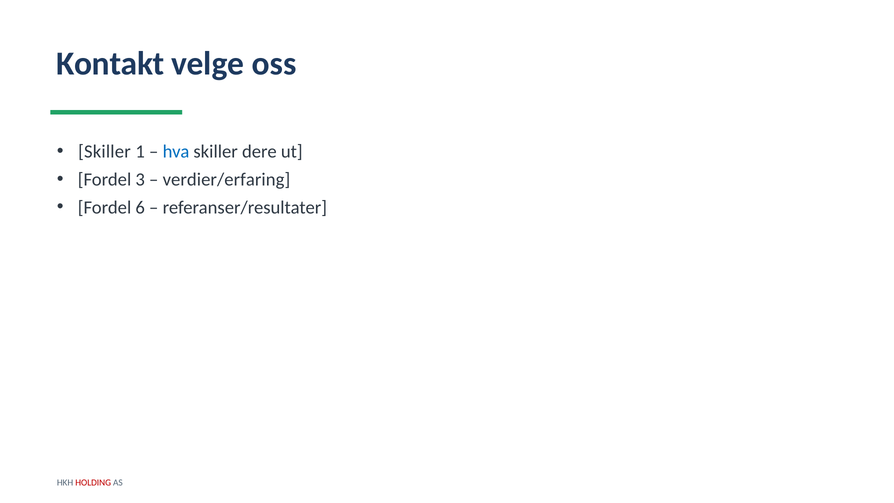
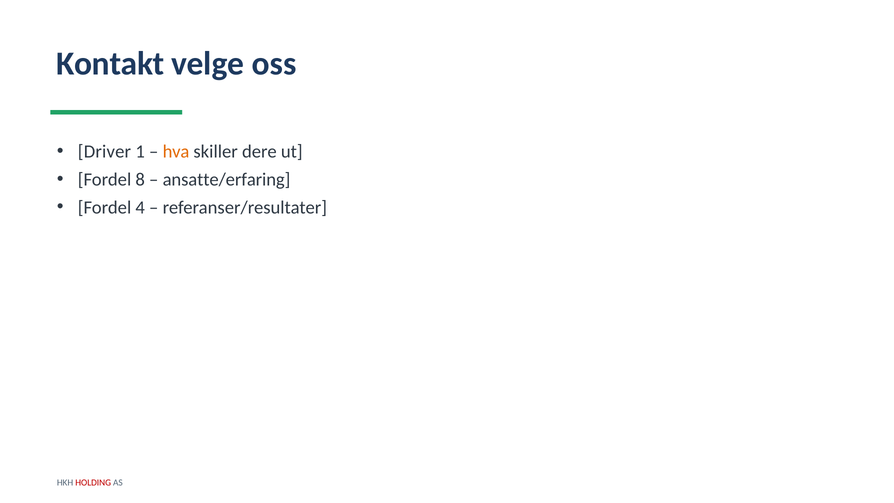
Skiller: Skiller -> Driver (104, 151)
hva colour: blue -> orange (176, 151)
3: 3 -> 8 (140, 179)
verdier/erfaring: verdier/erfaring -> ansatte/erfaring (226, 179)
6: 6 -> 4 (140, 207)
